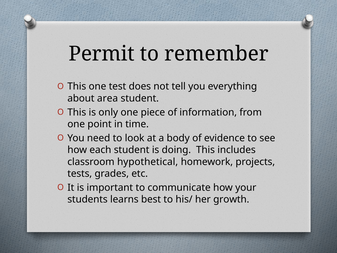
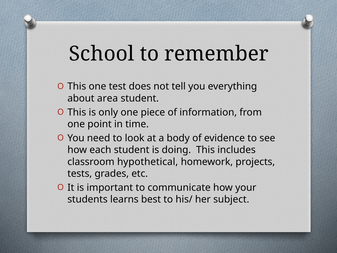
Permit: Permit -> School (102, 54)
growth: growth -> subject (231, 199)
